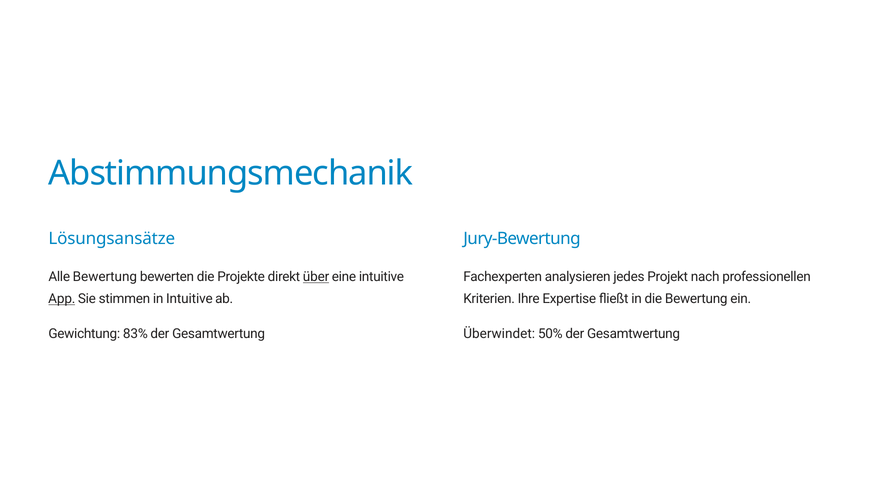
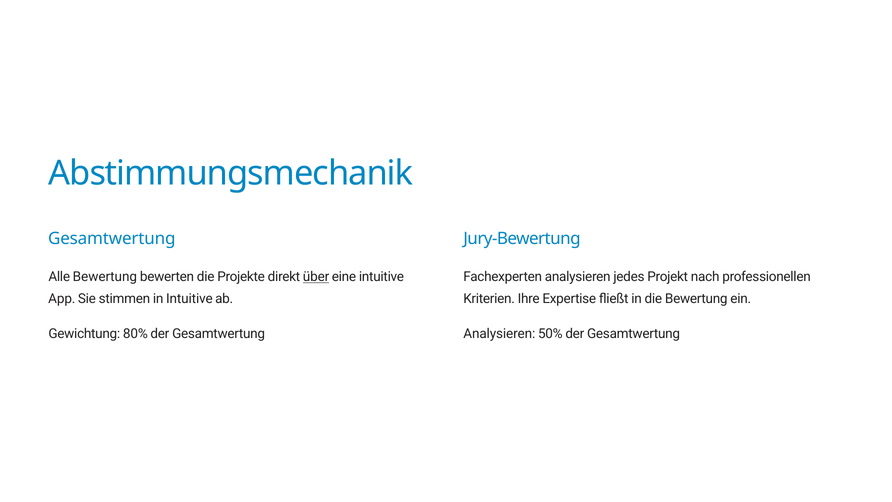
Lösungsansätze: Lösungsansätze -> Gesamtwertung (112, 239)
App underline: present -> none (62, 299)
83%: 83% -> 80% (135, 333)
Überwindet: Überwindet -> Analysieren (499, 333)
